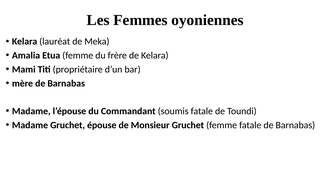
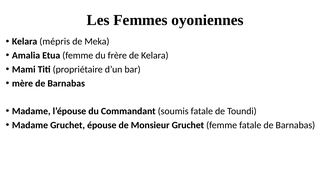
lauréat: lauréat -> mépris (55, 42)
